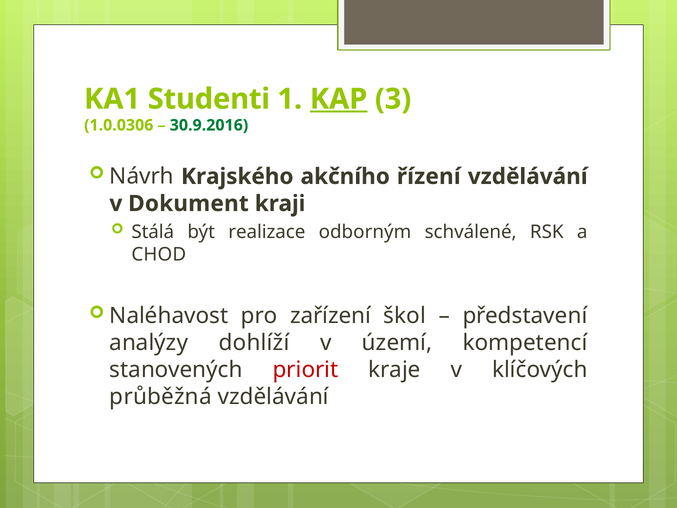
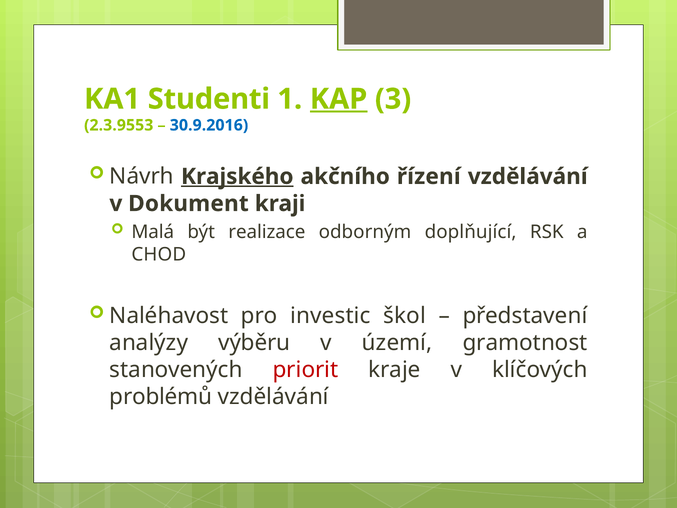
1.0.0306: 1.0.0306 -> 2.3.9553 (119, 125)
30.9.2016 colour: green -> blue (209, 125)
Krajského underline: none -> present (237, 176)
Stálá: Stálá -> Malá (153, 232)
schválené: schválené -> doplňující (471, 232)
zařízení: zařízení -> investic (330, 316)
dohlíží: dohlíží -> výběru (254, 343)
kompetencí: kompetencí -> gramotnost (525, 343)
průběžná: průběžná -> problémů (161, 397)
